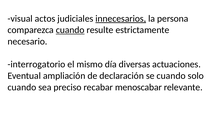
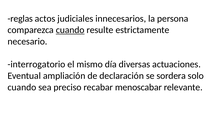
visual: visual -> reglas (20, 19)
innecesarios underline: present -> none (121, 19)
se cuando: cuando -> sordera (171, 76)
